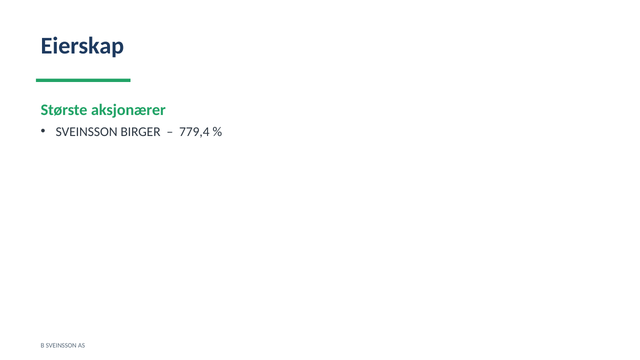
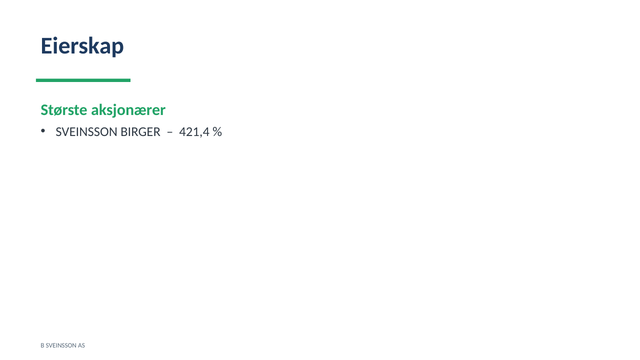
779,4: 779,4 -> 421,4 (194, 132)
